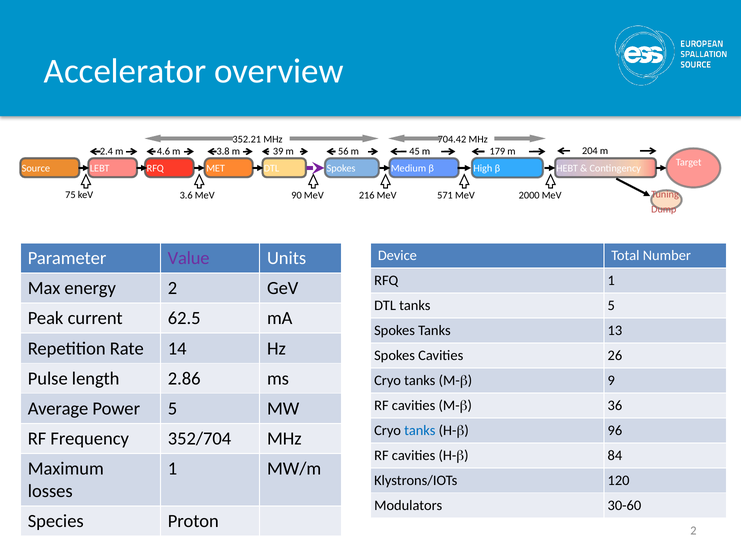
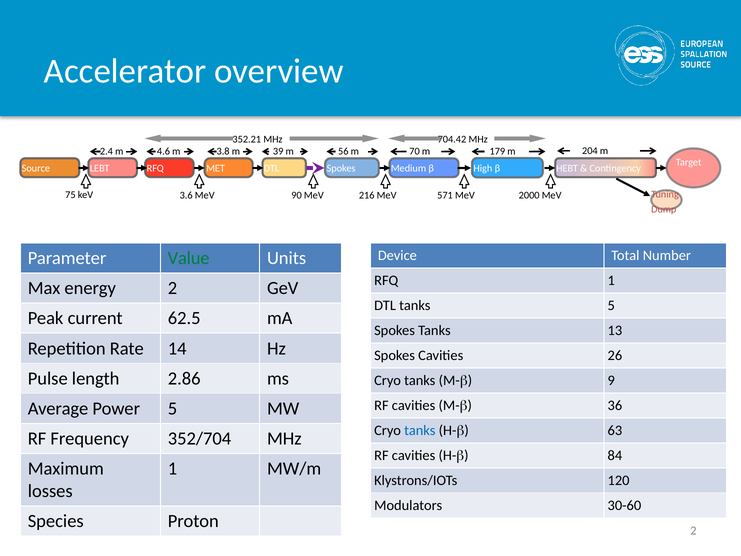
45: 45 -> 70 (415, 151)
Value colour: purple -> green (189, 258)
96: 96 -> 63 (615, 430)
